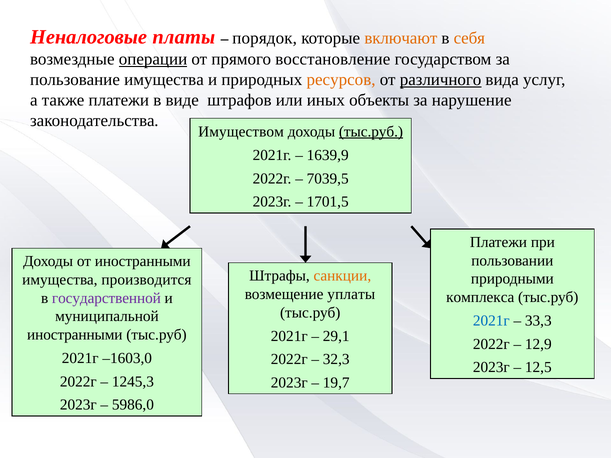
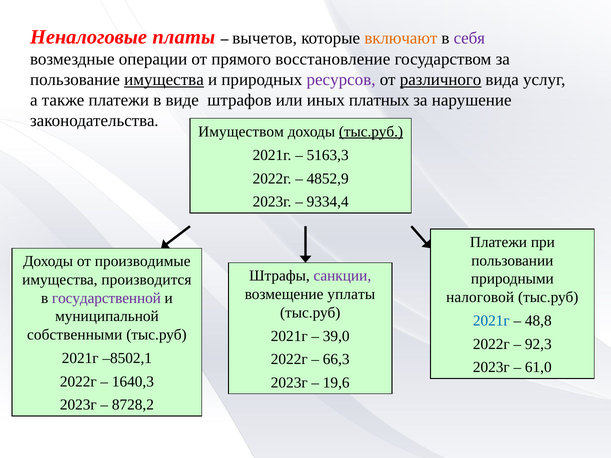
порядок: порядок -> вычетов (265, 38)
себя colour: orange -> purple (469, 38)
операции underline: present -> none (153, 59)
имущества underline: none -> present (164, 80)
ресурсов colour: orange -> purple (341, 80)
объекты: объекты -> платных (379, 100)
1639,9: 1639,9 -> 5163,3 (328, 155)
7039,5: 7039,5 -> 4852,9 (328, 179)
1701,5: 1701,5 -> 9334,4 (328, 202)
от иностранными: иностранными -> производимые (143, 262)
санкции colour: orange -> purple (342, 276)
комплекса: комплекса -> налоговой (480, 297)
33,3: 33,3 -> 48,8 (538, 321)
иностранными: иностранными -> собственными (75, 335)
29,1: 29,1 -> 39,0 (336, 336)
12,9: 12,9 -> 92,3 (538, 344)
–1603,0: –1603,0 -> –8502,1 (127, 358)
32,3: 32,3 -> 66,3 (336, 360)
12,5: 12,5 -> 61,0 (538, 368)
1245,3: 1245,3 -> 1640,3 (133, 382)
19,7: 19,7 -> 19,6 (336, 383)
5986,0: 5986,0 -> 8728,2 (133, 405)
